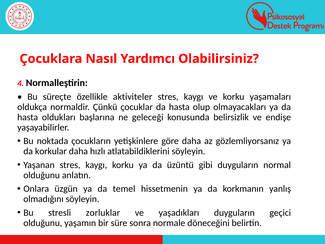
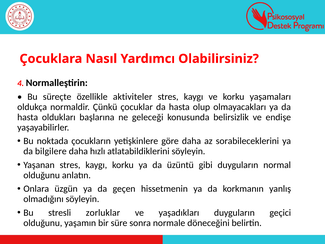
gözlemliyorsanız: gözlemliyorsanız -> sorabileceklerini (247, 141)
korkular: korkular -> bilgilere (51, 151)
temel: temel -> geçen (124, 189)
